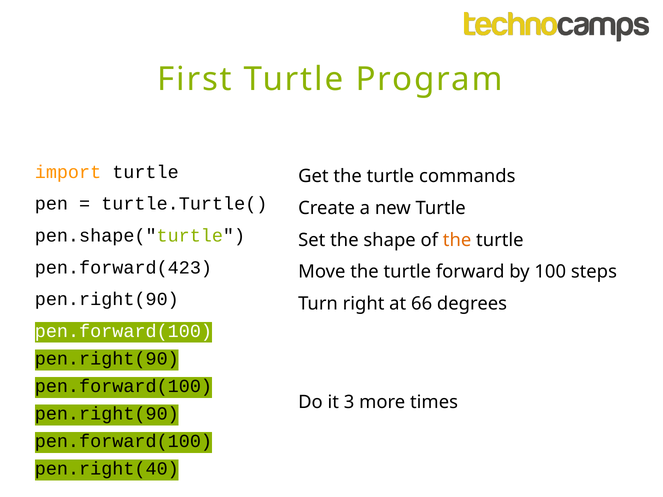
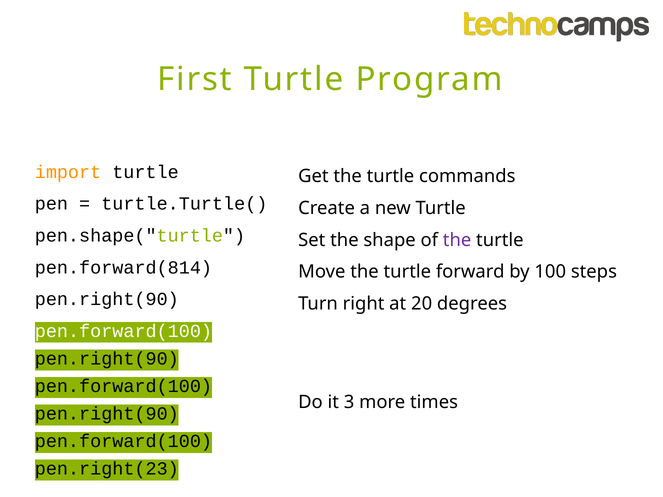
the colour: orange -> purple (457, 240)
pen.forward(423: pen.forward(423 -> pen.forward(814 (123, 268)
66: 66 -> 20 (422, 304)
pen.right(40: pen.right(40 -> pen.right(23 (107, 469)
